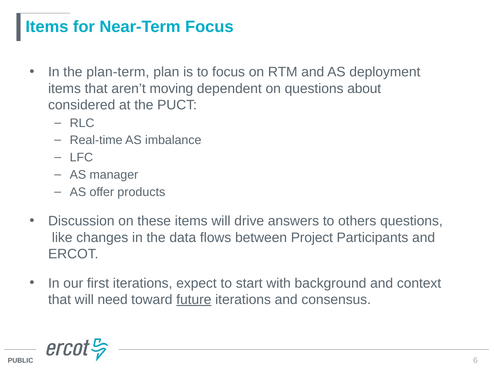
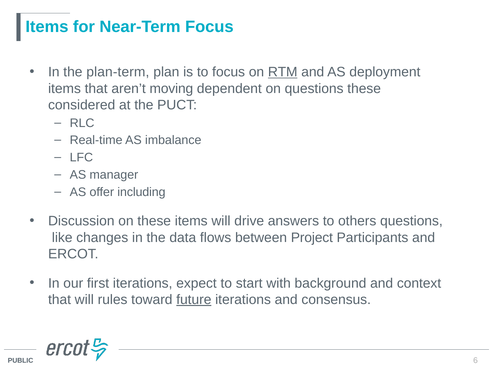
RTM underline: none -> present (283, 72)
questions about: about -> these (364, 89)
products: products -> including (141, 192)
need: need -> rules (113, 300)
